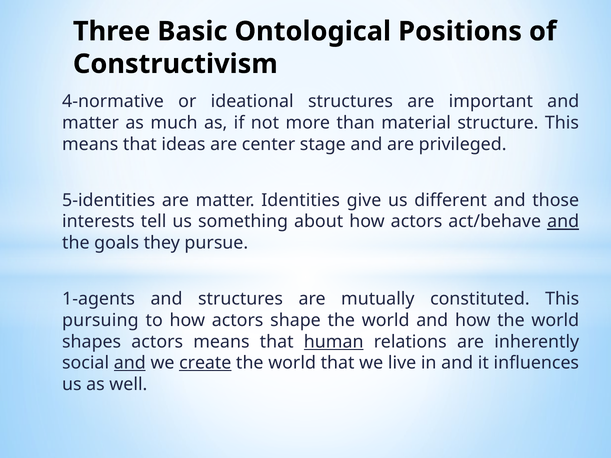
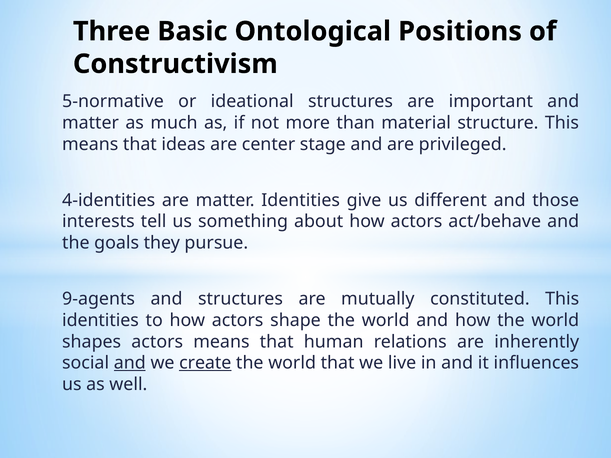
4-normative: 4-normative -> 5-normative (113, 102)
5-identities: 5-identities -> 4-identities (109, 200)
and underline: present -> none (563, 222)
1-agents: 1-agents -> 9-agents (99, 299)
pursuing: pursuing -> identities (100, 320)
human underline: present -> none (334, 342)
